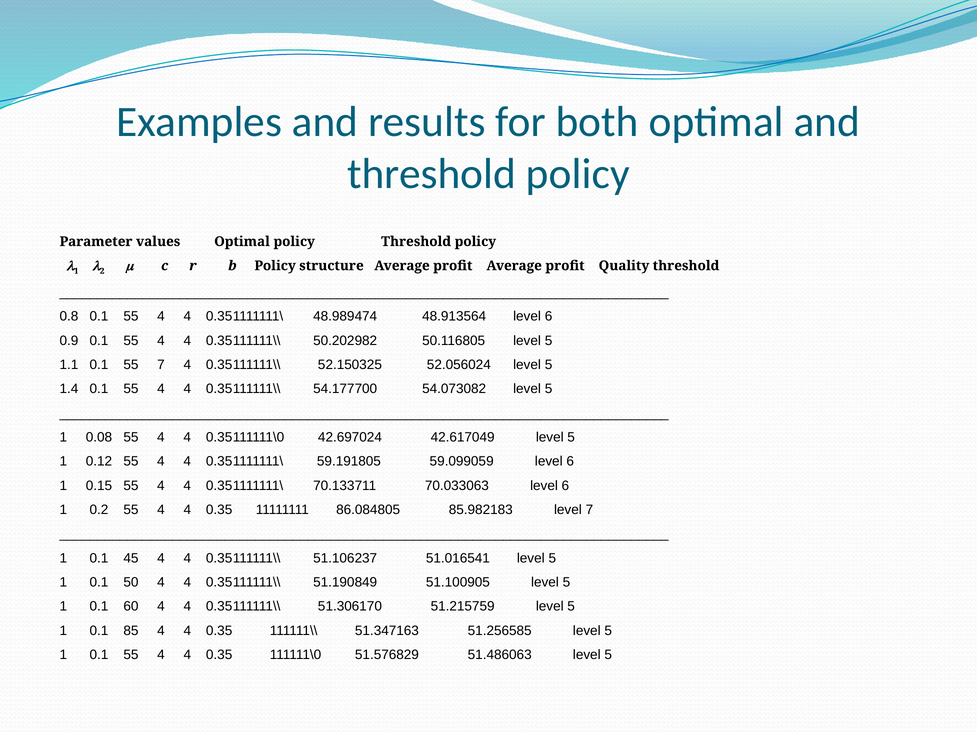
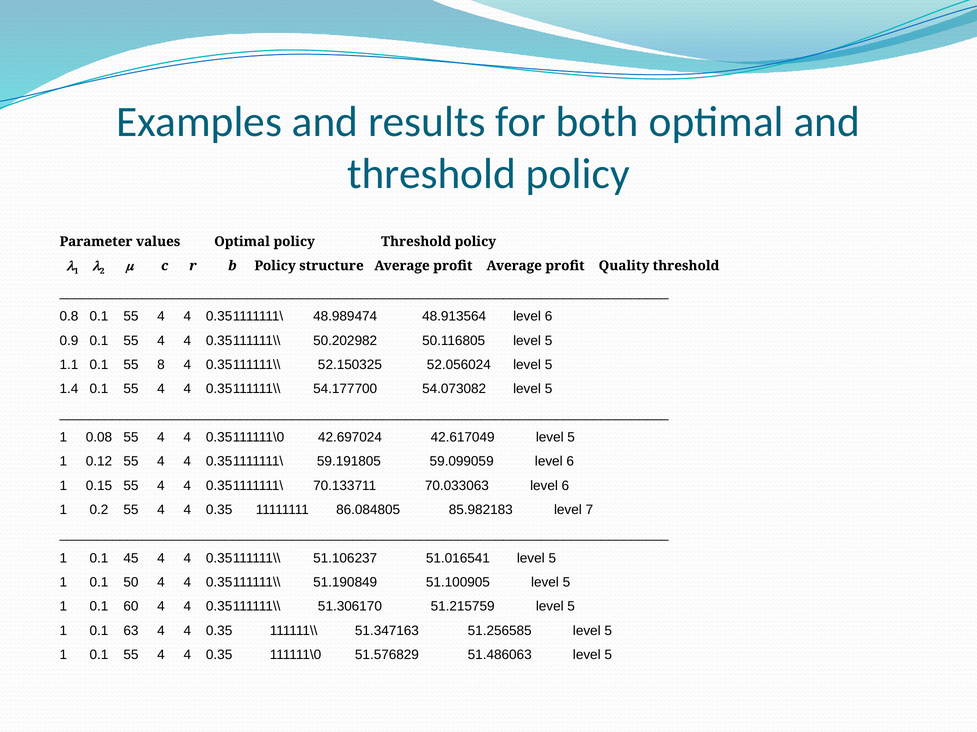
55 7: 7 -> 8 (161, 365)
85: 85 -> 63 (131, 631)
